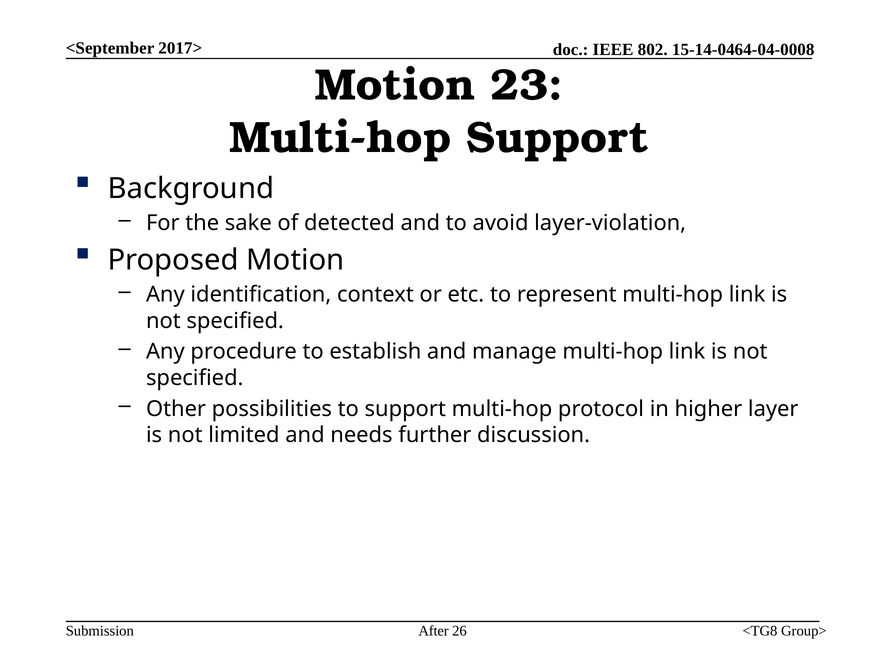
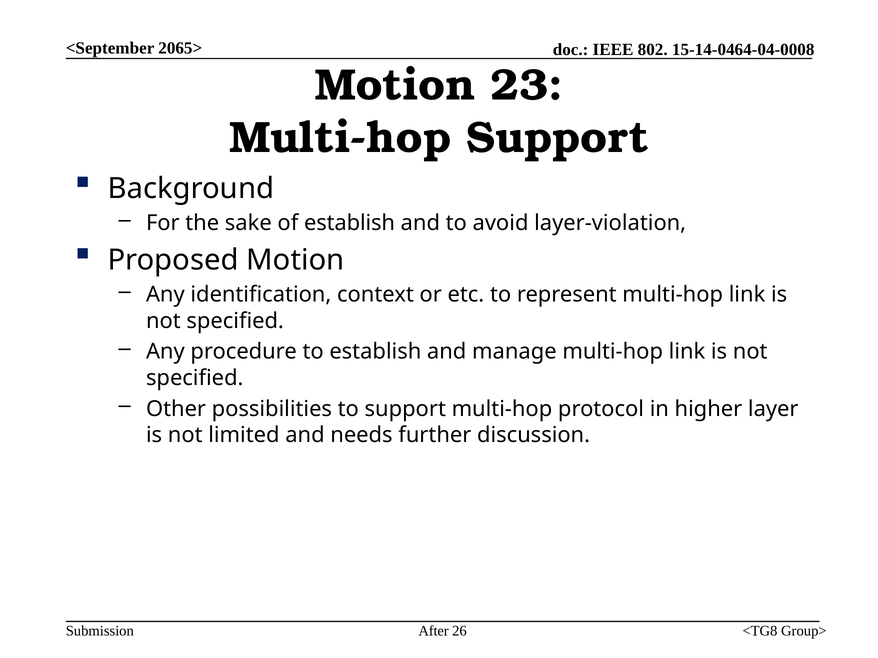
2017>: 2017> -> 2065> (180, 48)
of detected: detected -> establish (350, 223)
